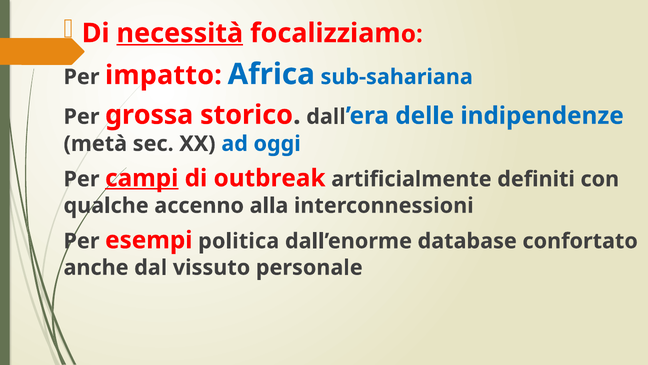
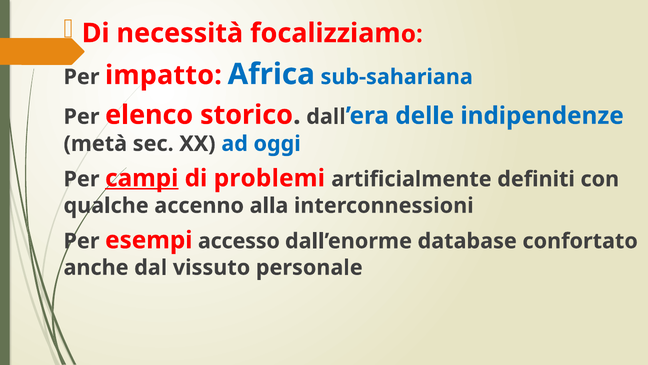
necessità underline: present -> none (180, 33)
grossa: grossa -> elenco (149, 115)
outbreak: outbreak -> problemi (269, 178)
politica: politica -> accesso (239, 241)
